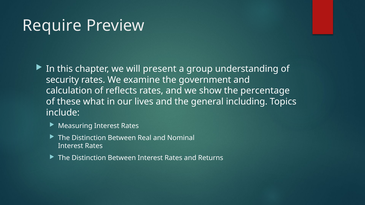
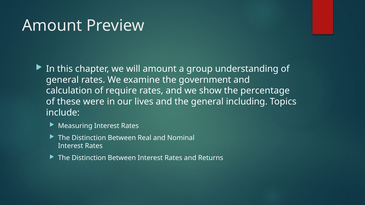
Require: Require -> Amount (52, 26)
will present: present -> amount (160, 69)
security: security -> general (62, 80)
reflects: reflects -> require (121, 91)
what: what -> were (94, 102)
